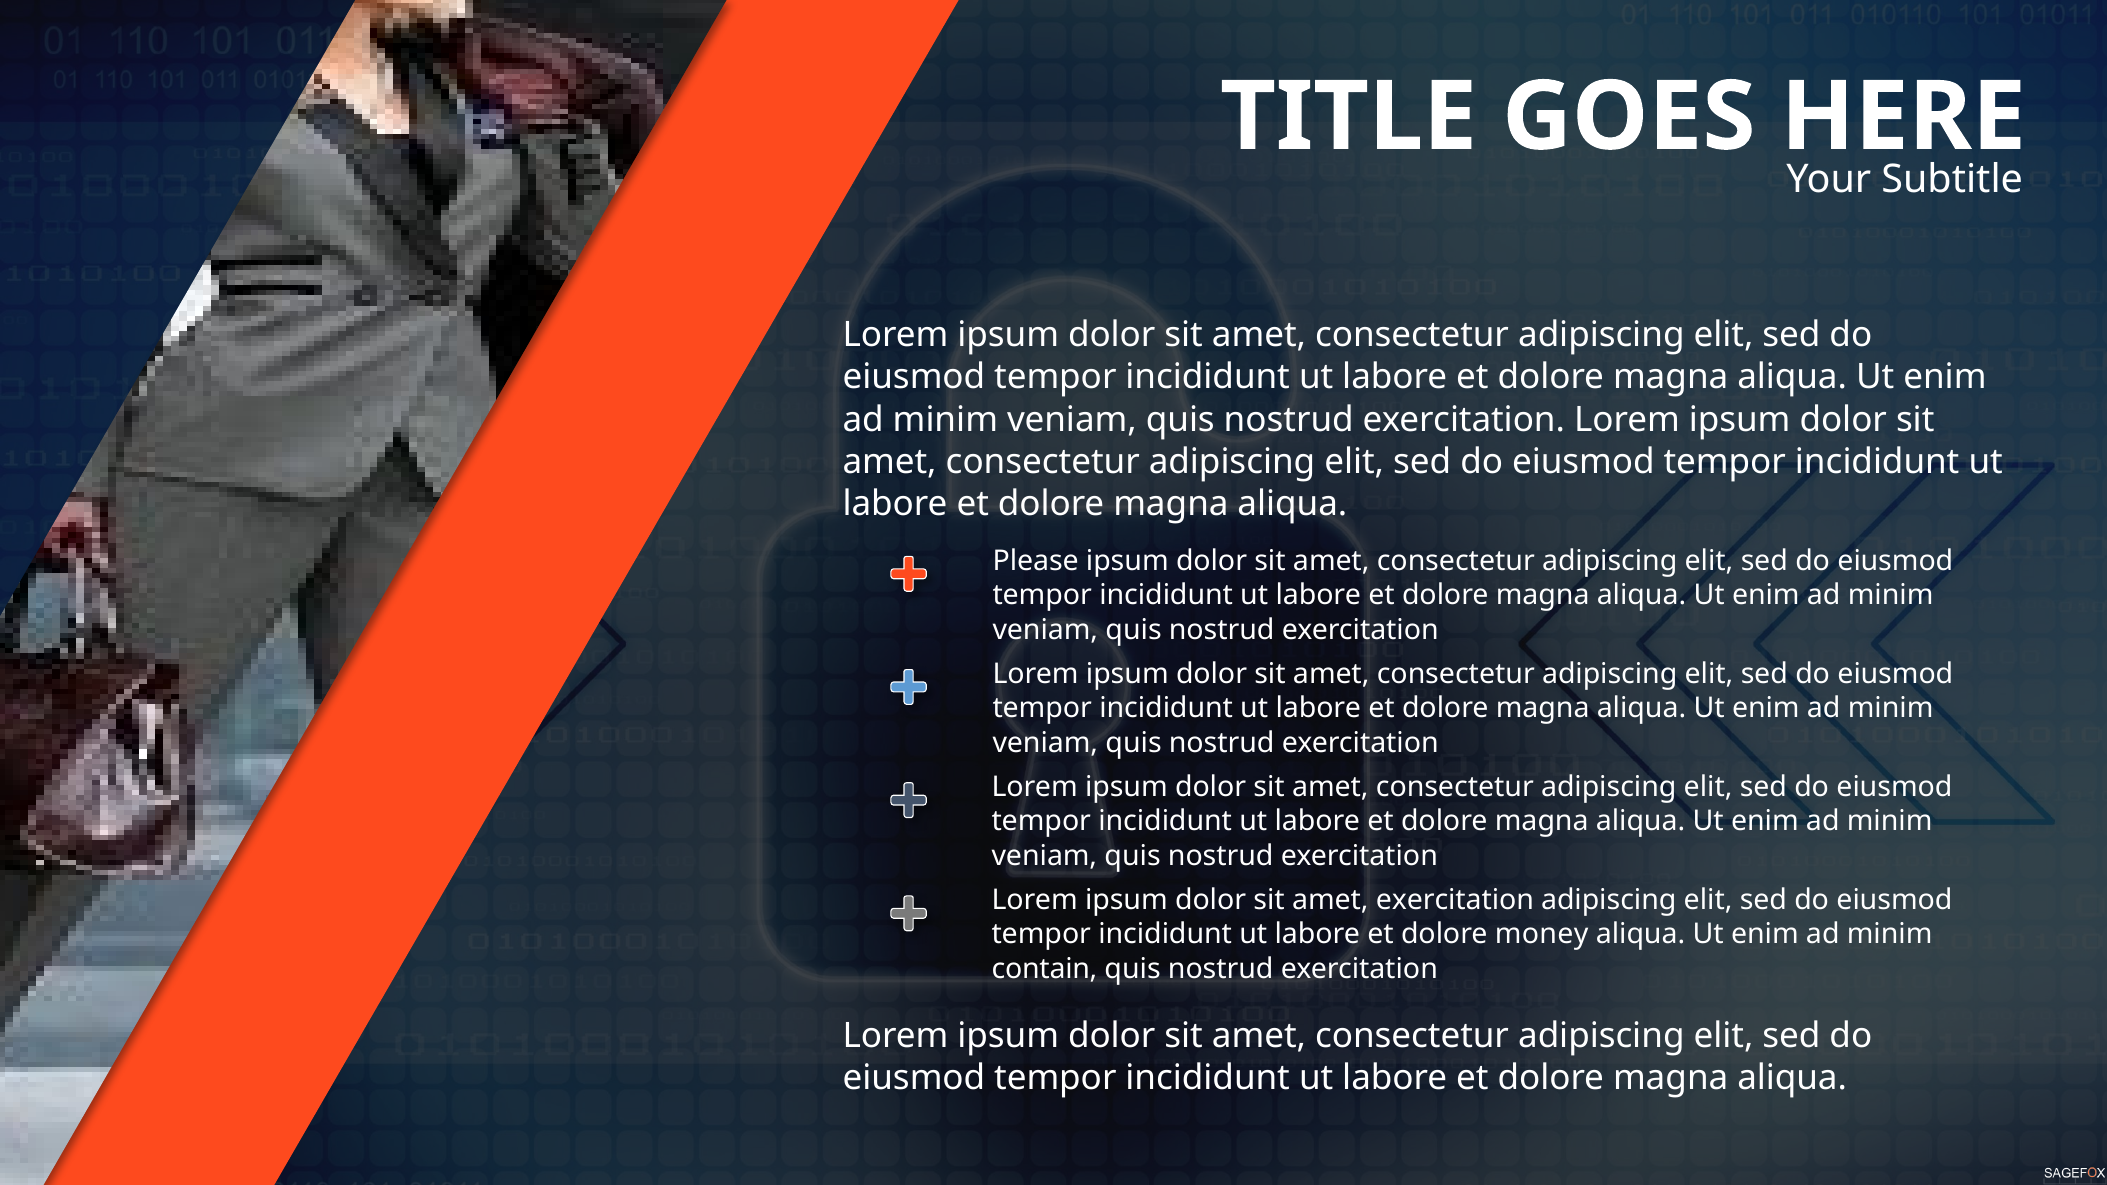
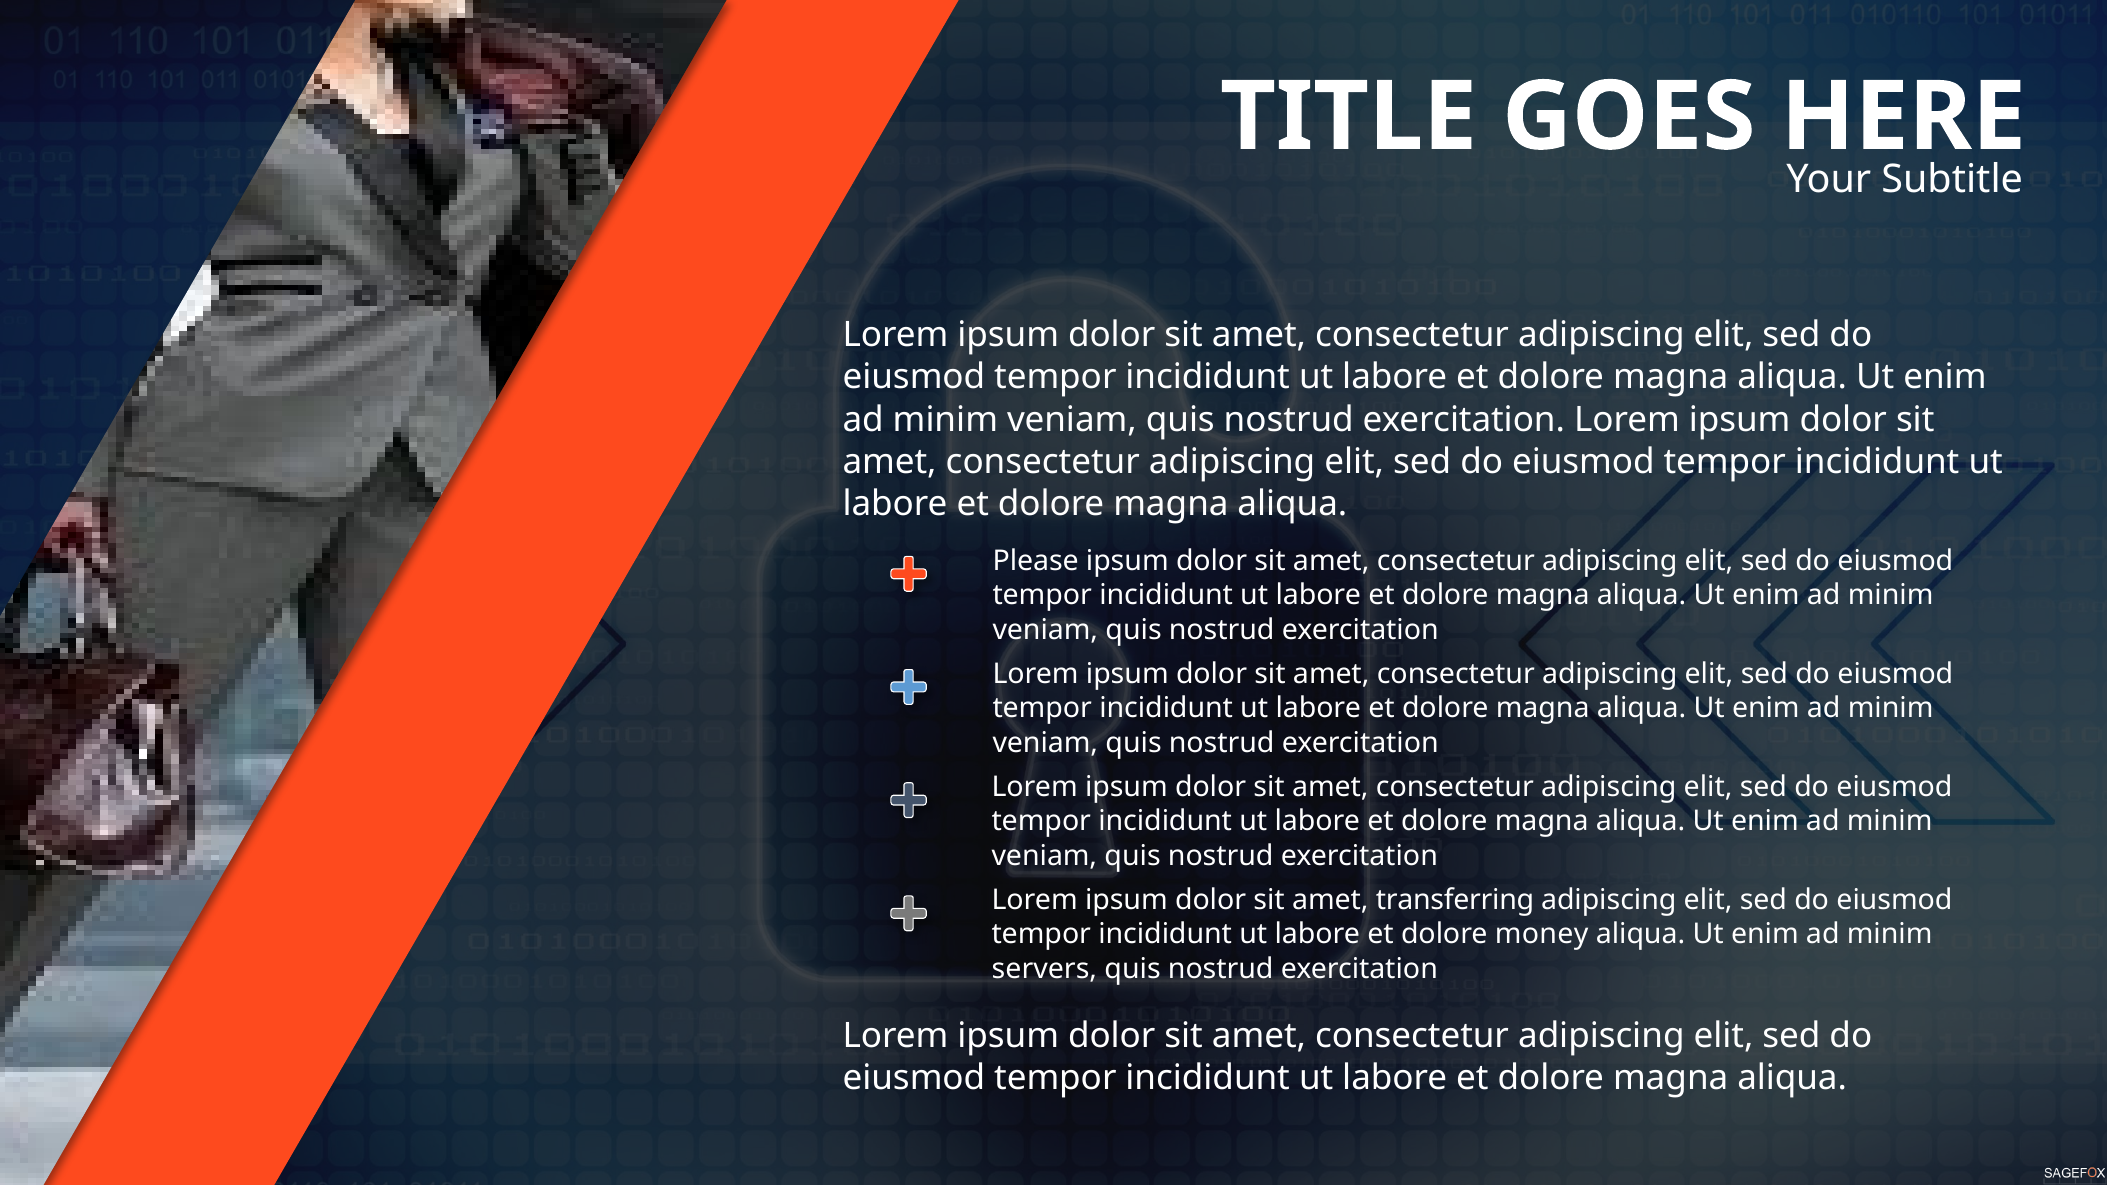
amet exercitation: exercitation -> transferring (1455, 900)
contain: contain -> servers (1044, 969)
